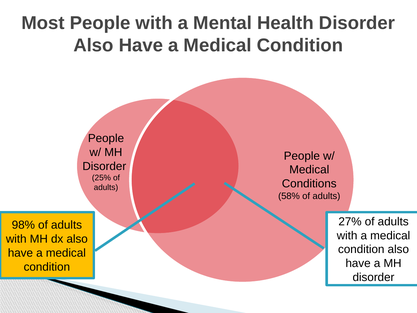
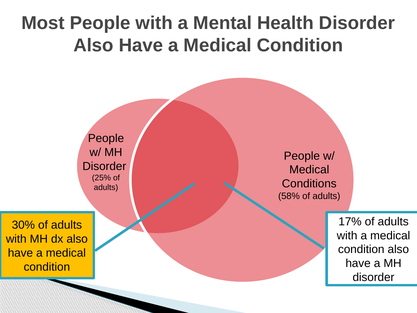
27%: 27% -> 17% (350, 221)
98%: 98% -> 30% (23, 225)
